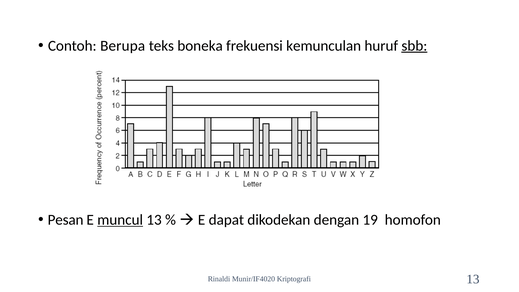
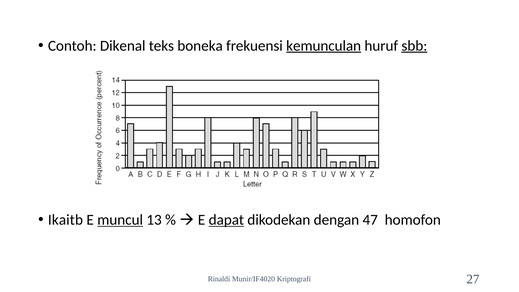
Berupa: Berupa -> Dikenal (123, 46)
kemunculan underline: none -> present (324, 46)
Pesan: Pesan -> Ikaitb (65, 220)
dapat underline: none -> present (226, 220)
19: 19 -> 47 (370, 220)
Kriptografi 13: 13 -> 27 (473, 279)
